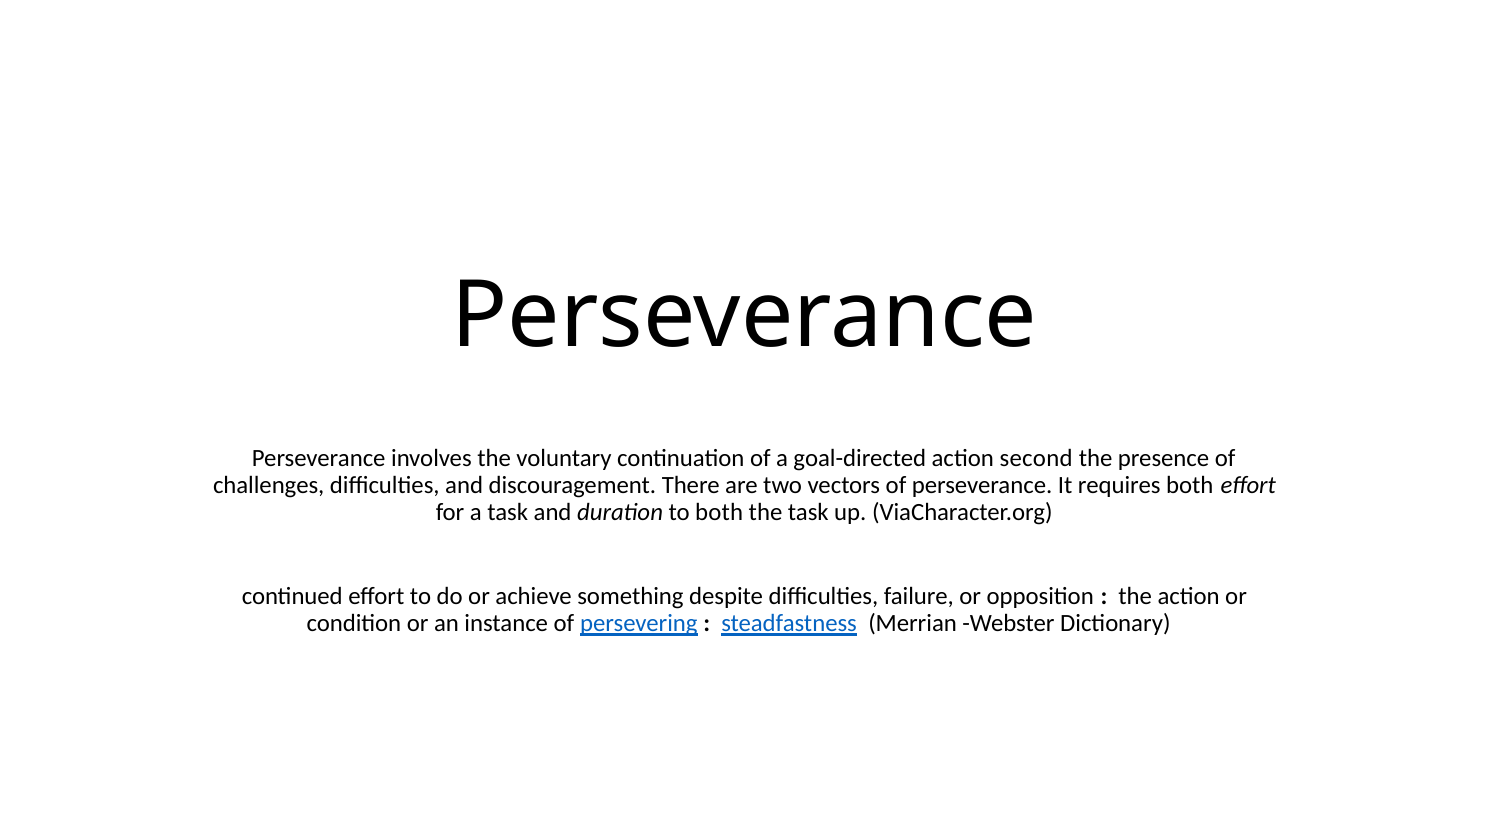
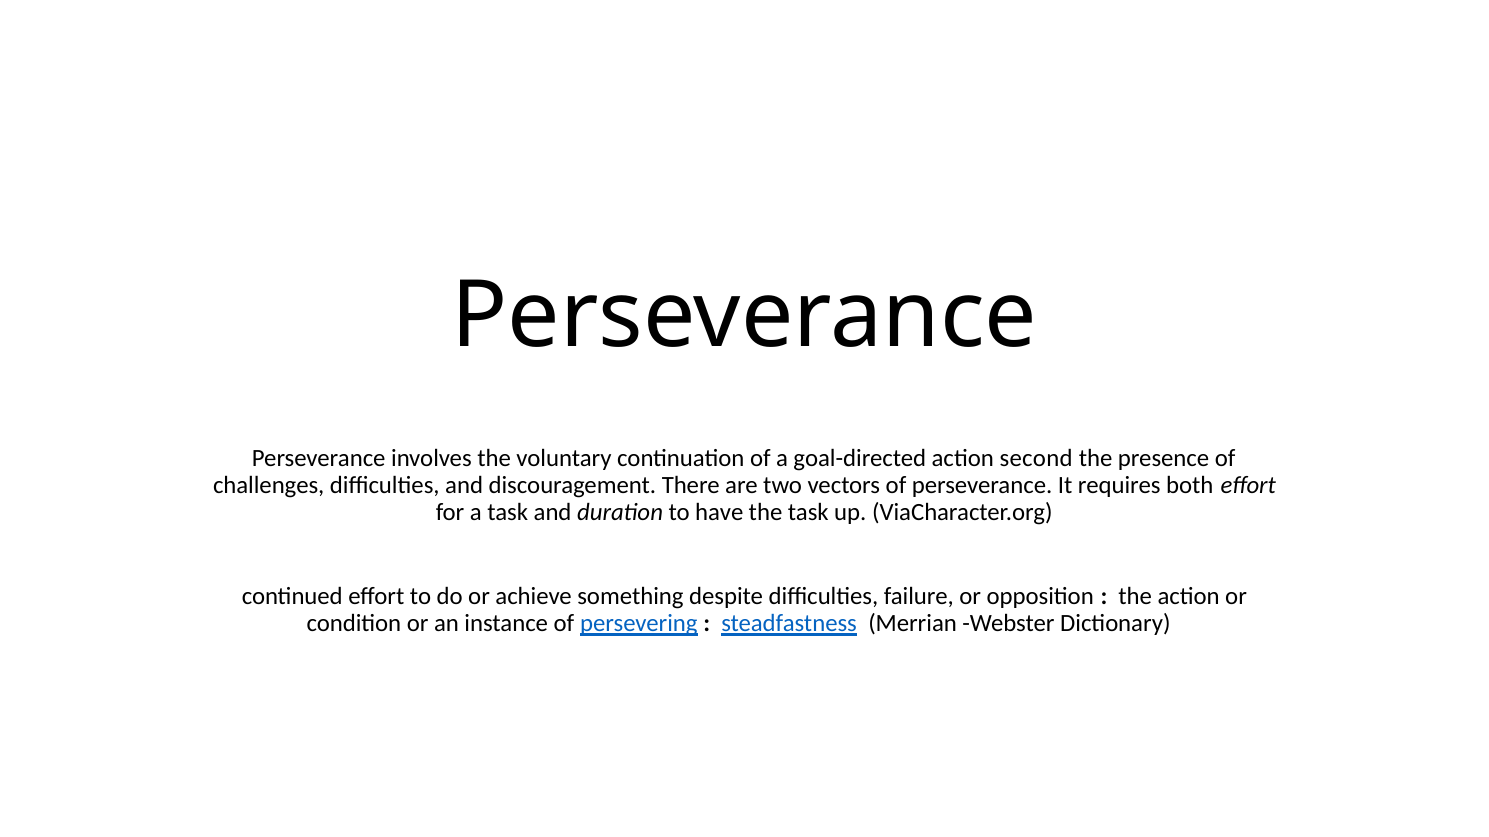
to both: both -> have (719, 512)
